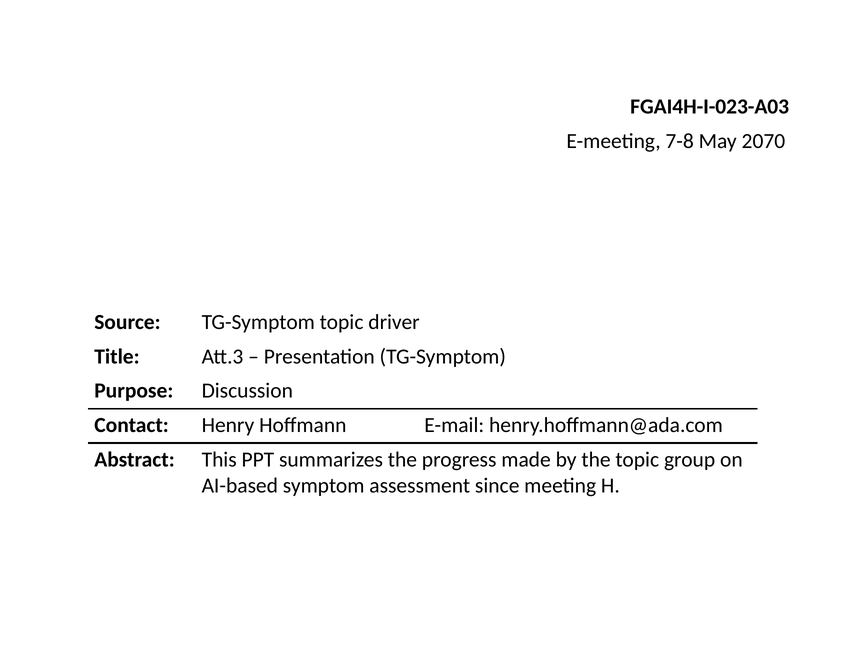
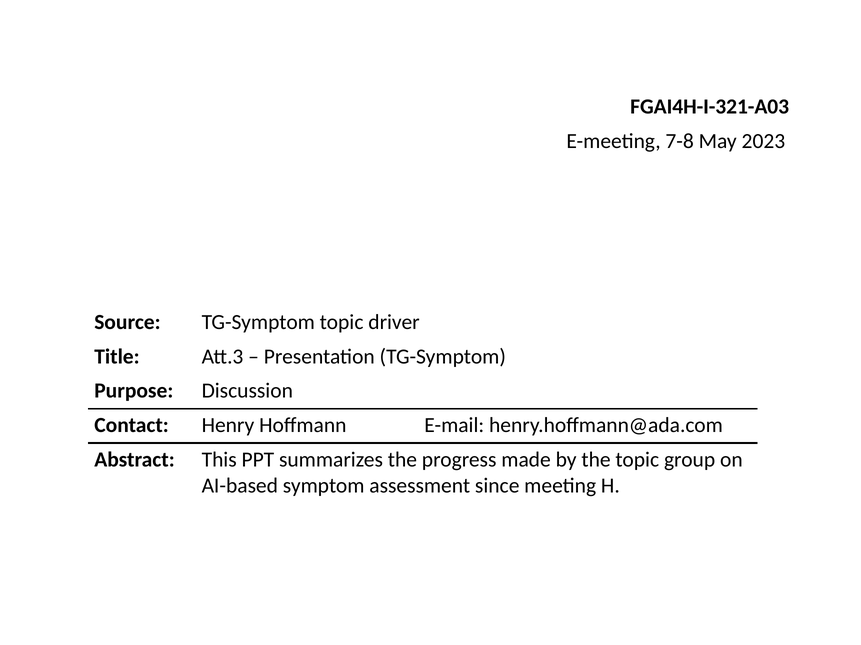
FGAI4H-I-023-A03: FGAI4H-I-023-A03 -> FGAI4H-I-321-A03 (710, 107)
2070: 2070 -> 2023 (763, 141)
